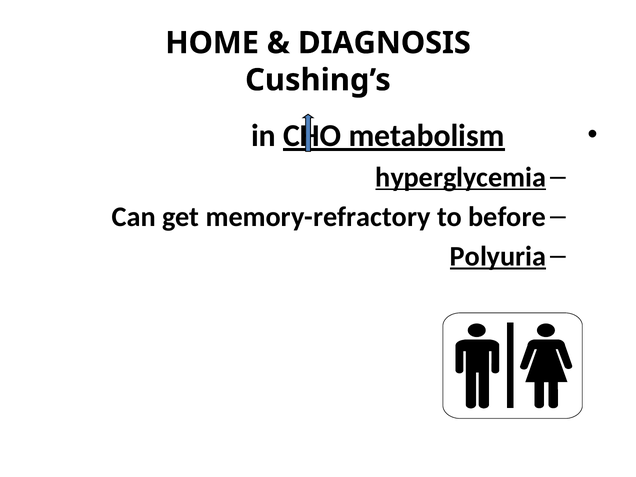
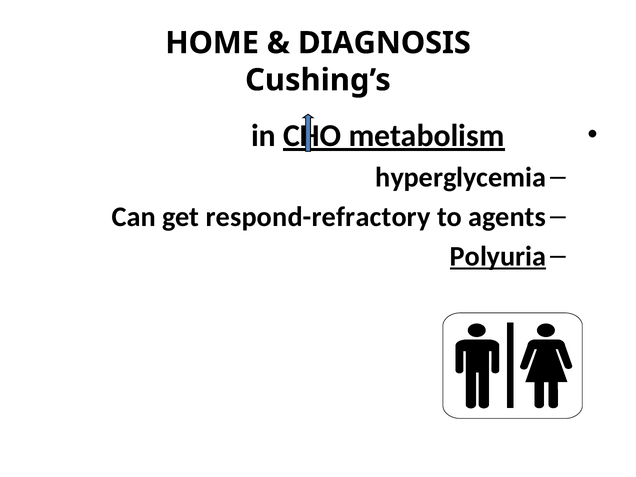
hyperglycemia underline: present -> none (461, 177)
memory-refractory: memory-refractory -> respond-refractory (318, 217)
before: before -> agents (507, 217)
